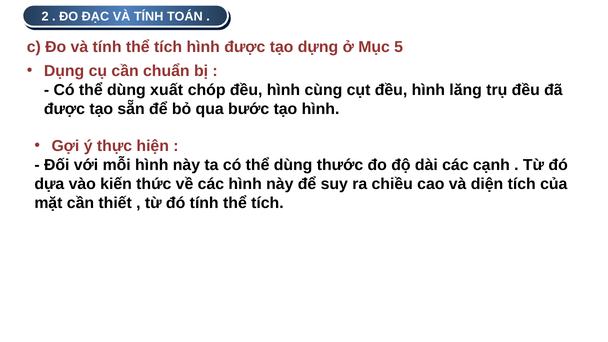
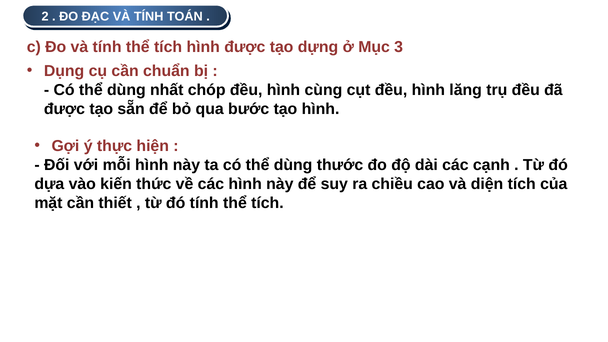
5: 5 -> 3 (399, 47)
xuất: xuất -> nhất (167, 90)
